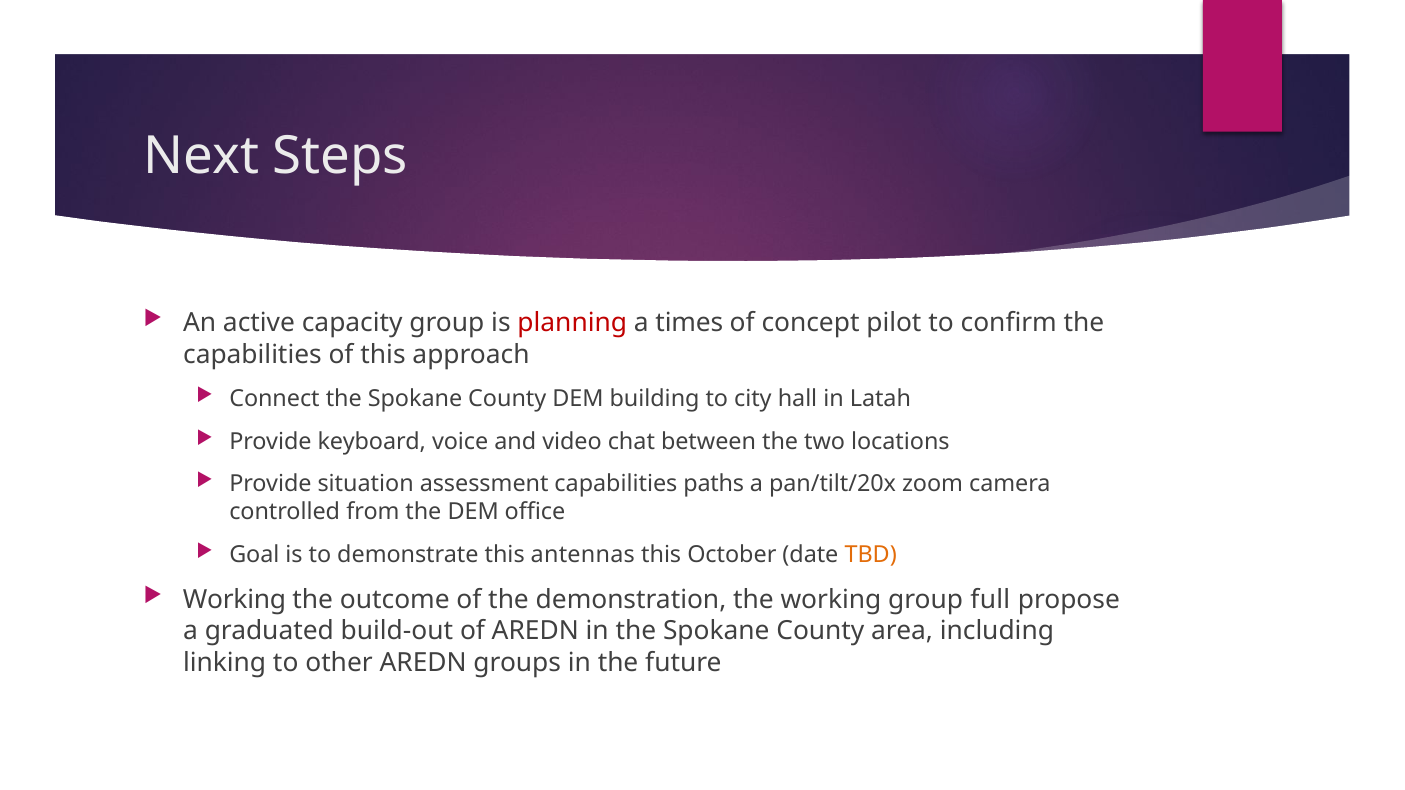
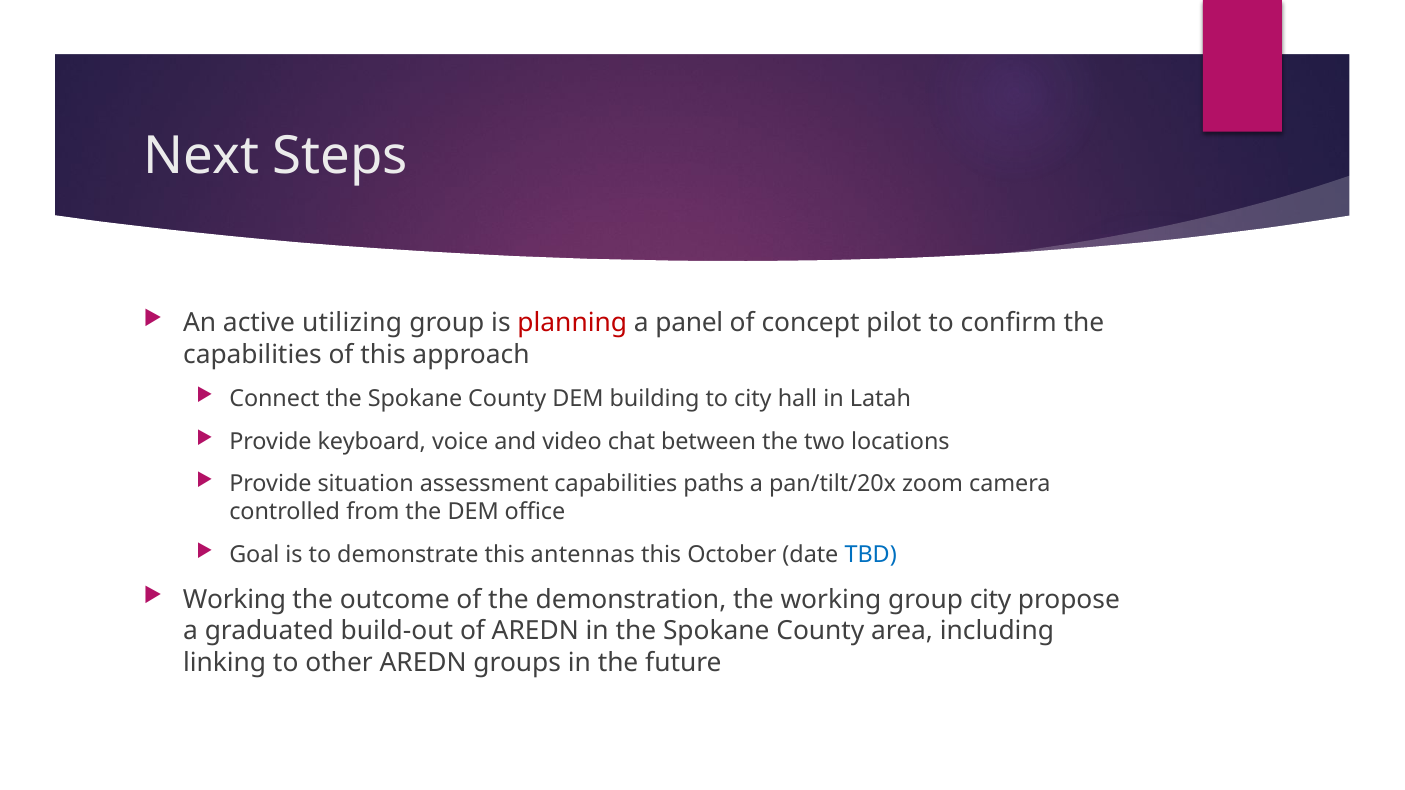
capacity: capacity -> utilizing (352, 323)
times: times -> panel (689, 323)
TBD colour: orange -> blue (871, 555)
group full: full -> city (991, 600)
